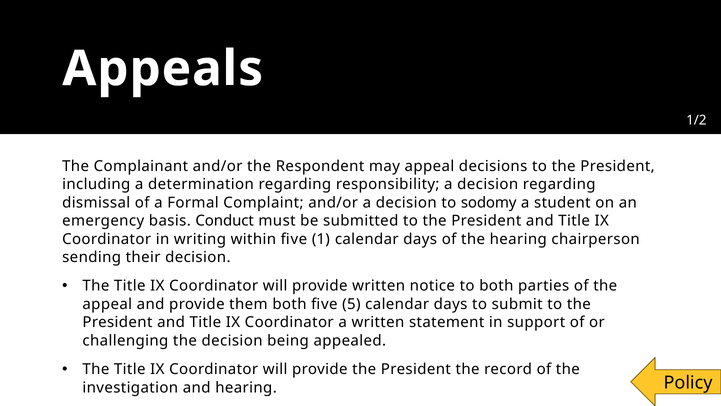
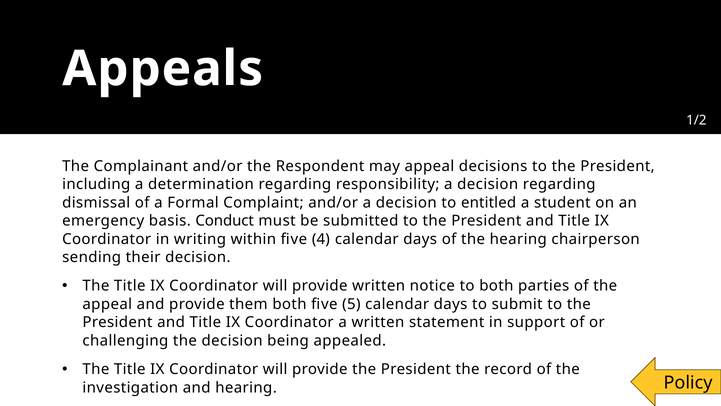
sodomy: sodomy -> entitled (489, 202)
1: 1 -> 4 (321, 239)
